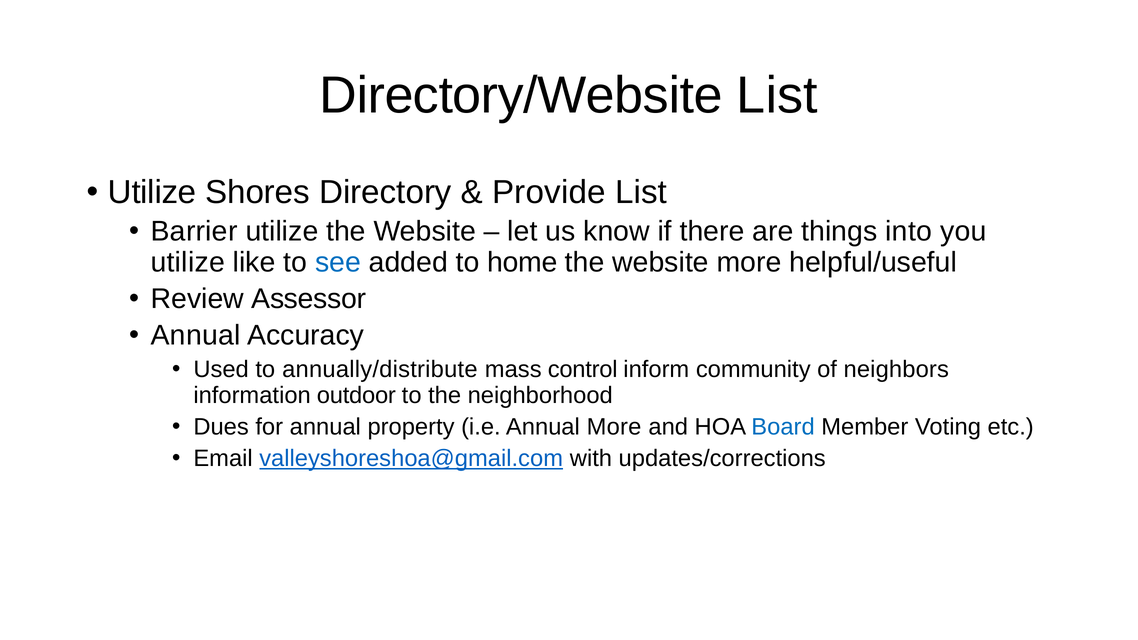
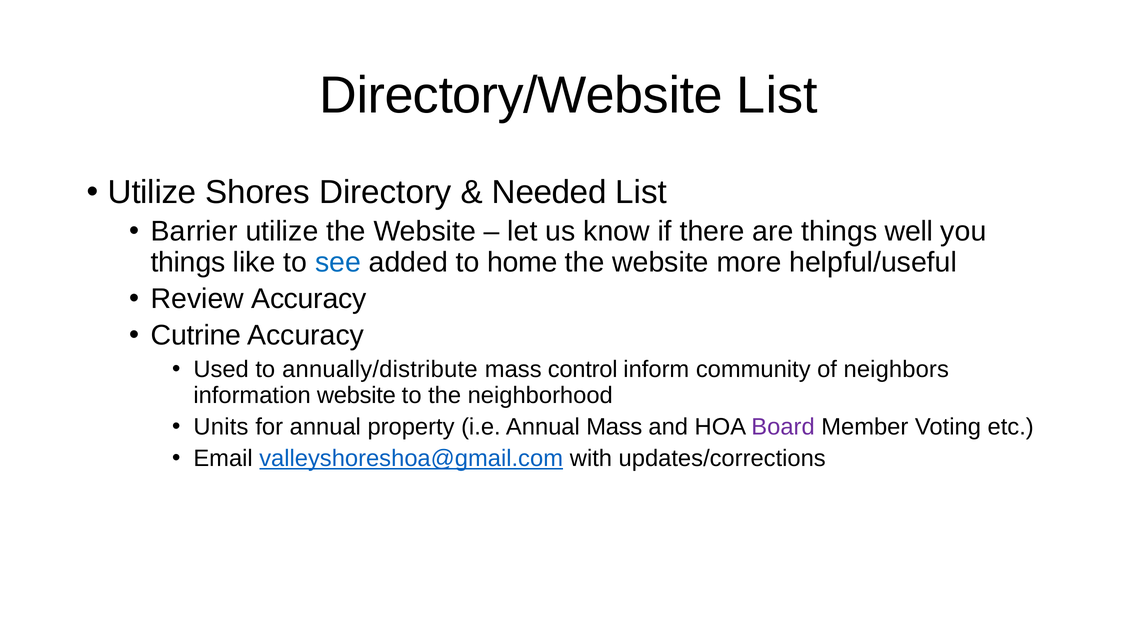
Provide: Provide -> Needed (549, 192)
into: into -> well (909, 232)
utilize: utilize -> things (188, 262)
Review Assessor: Assessor -> Accuracy (309, 299)
Annual: Annual -> Cutrine (196, 336)
information outdoor: outdoor -> website (356, 395)
Dues: Dues -> Units (221, 427)
Annual More: More -> Mass (614, 427)
Board colour: blue -> purple (783, 427)
